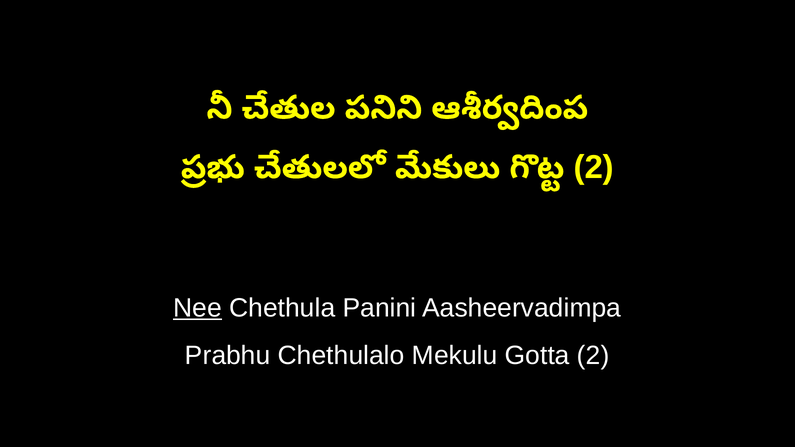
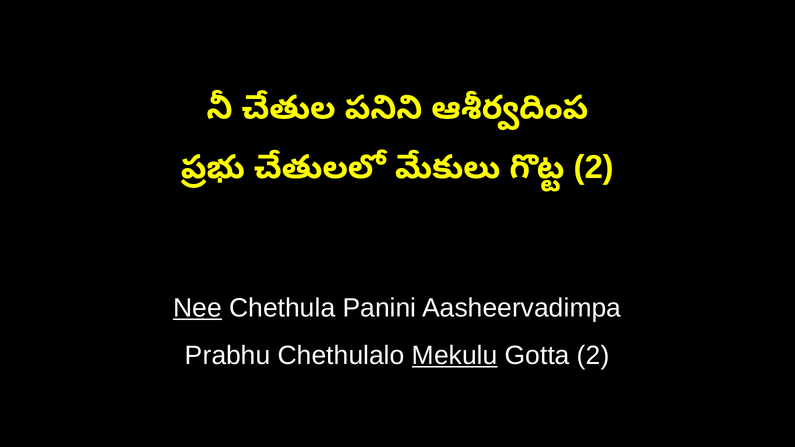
Mekulu underline: none -> present (455, 356)
